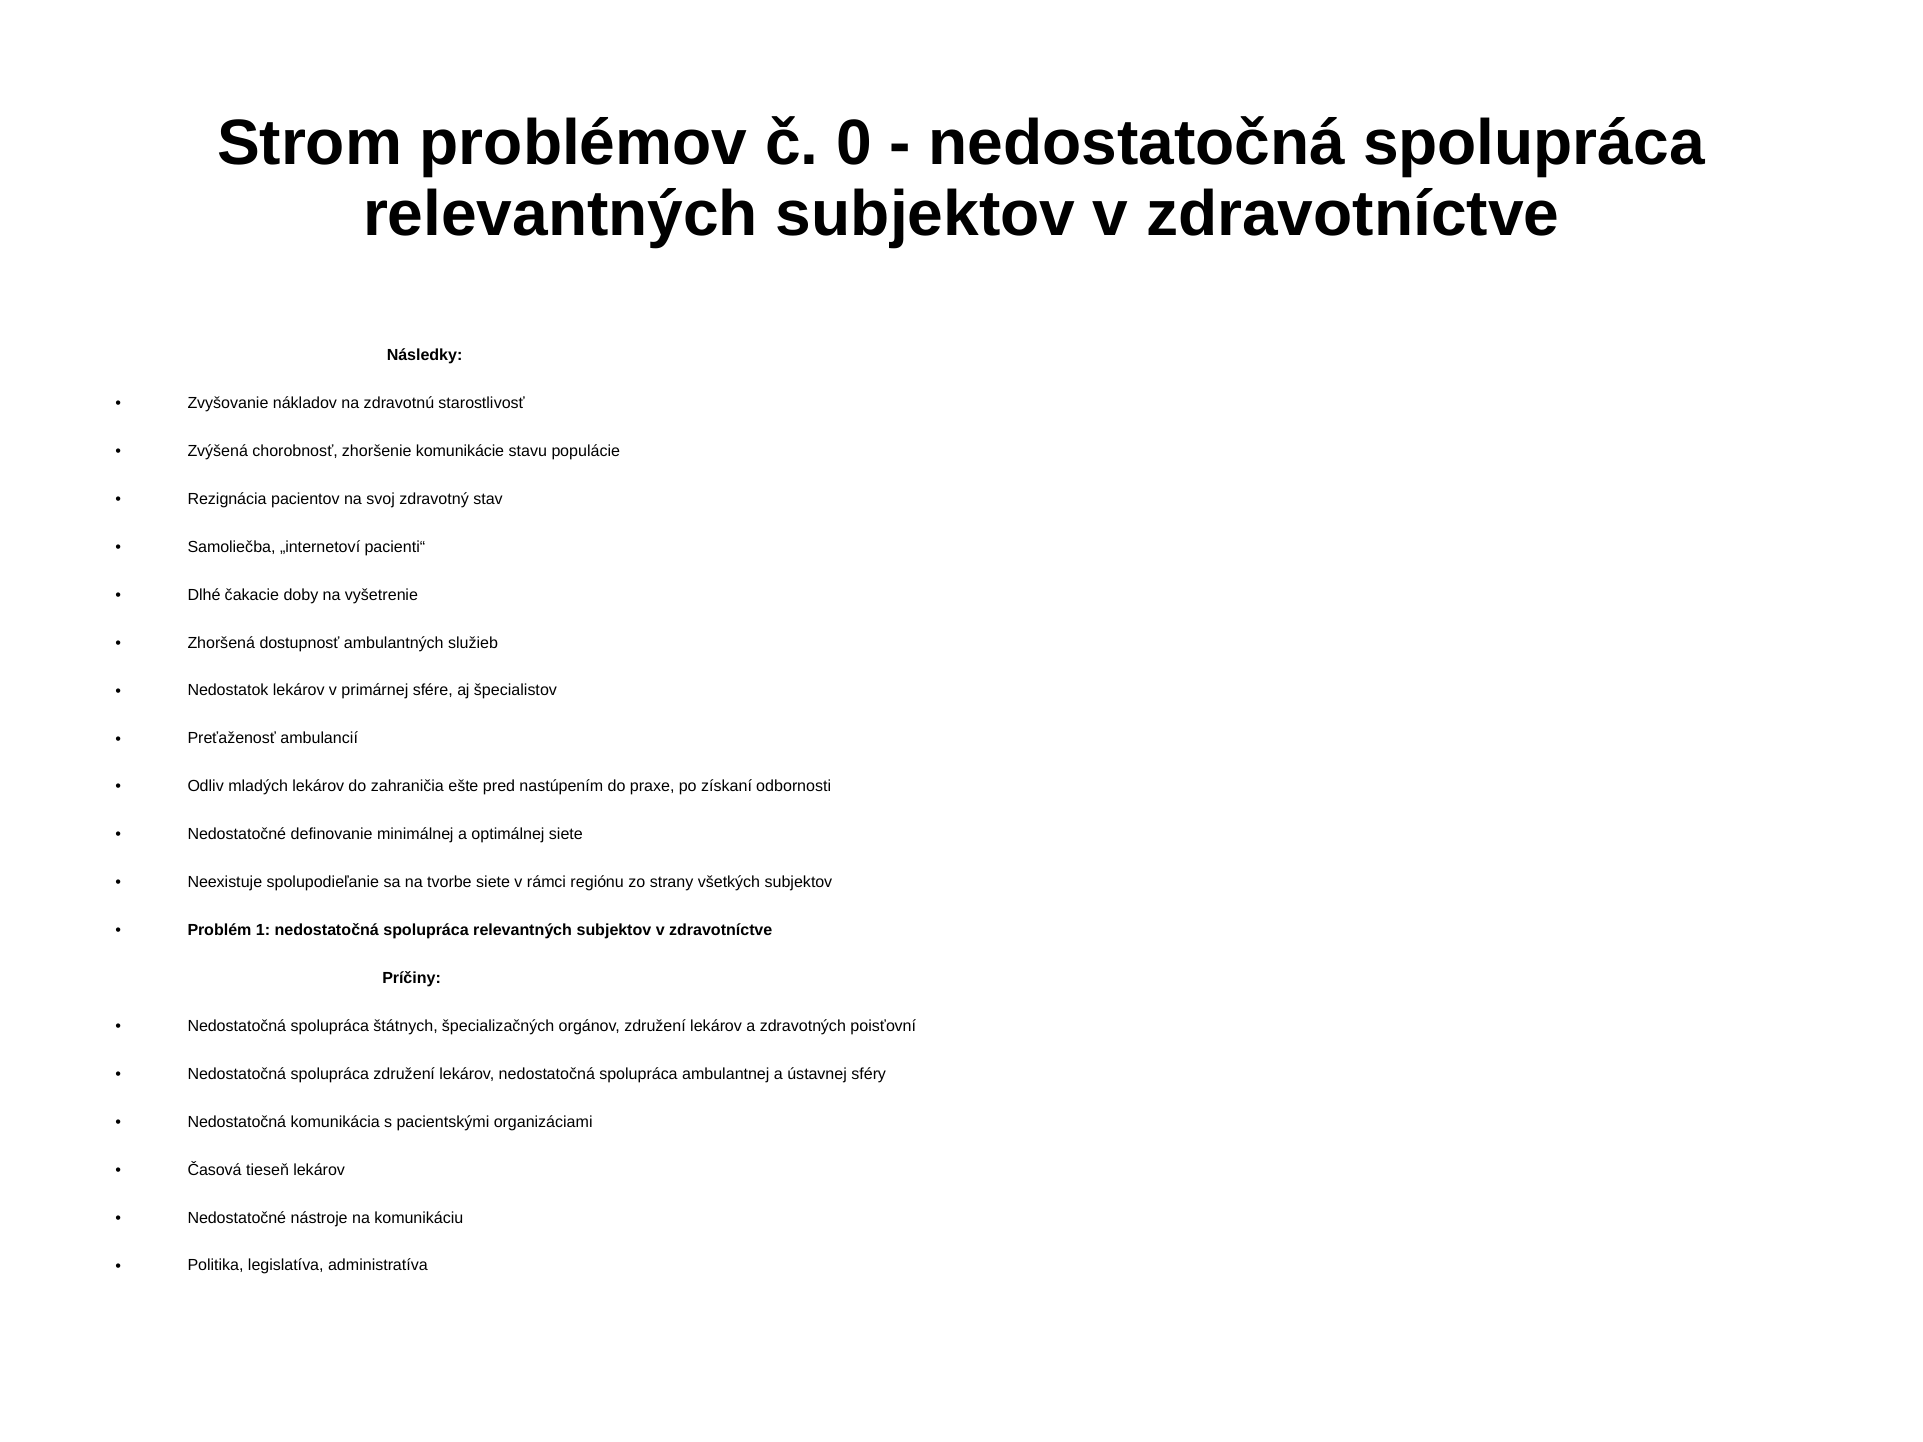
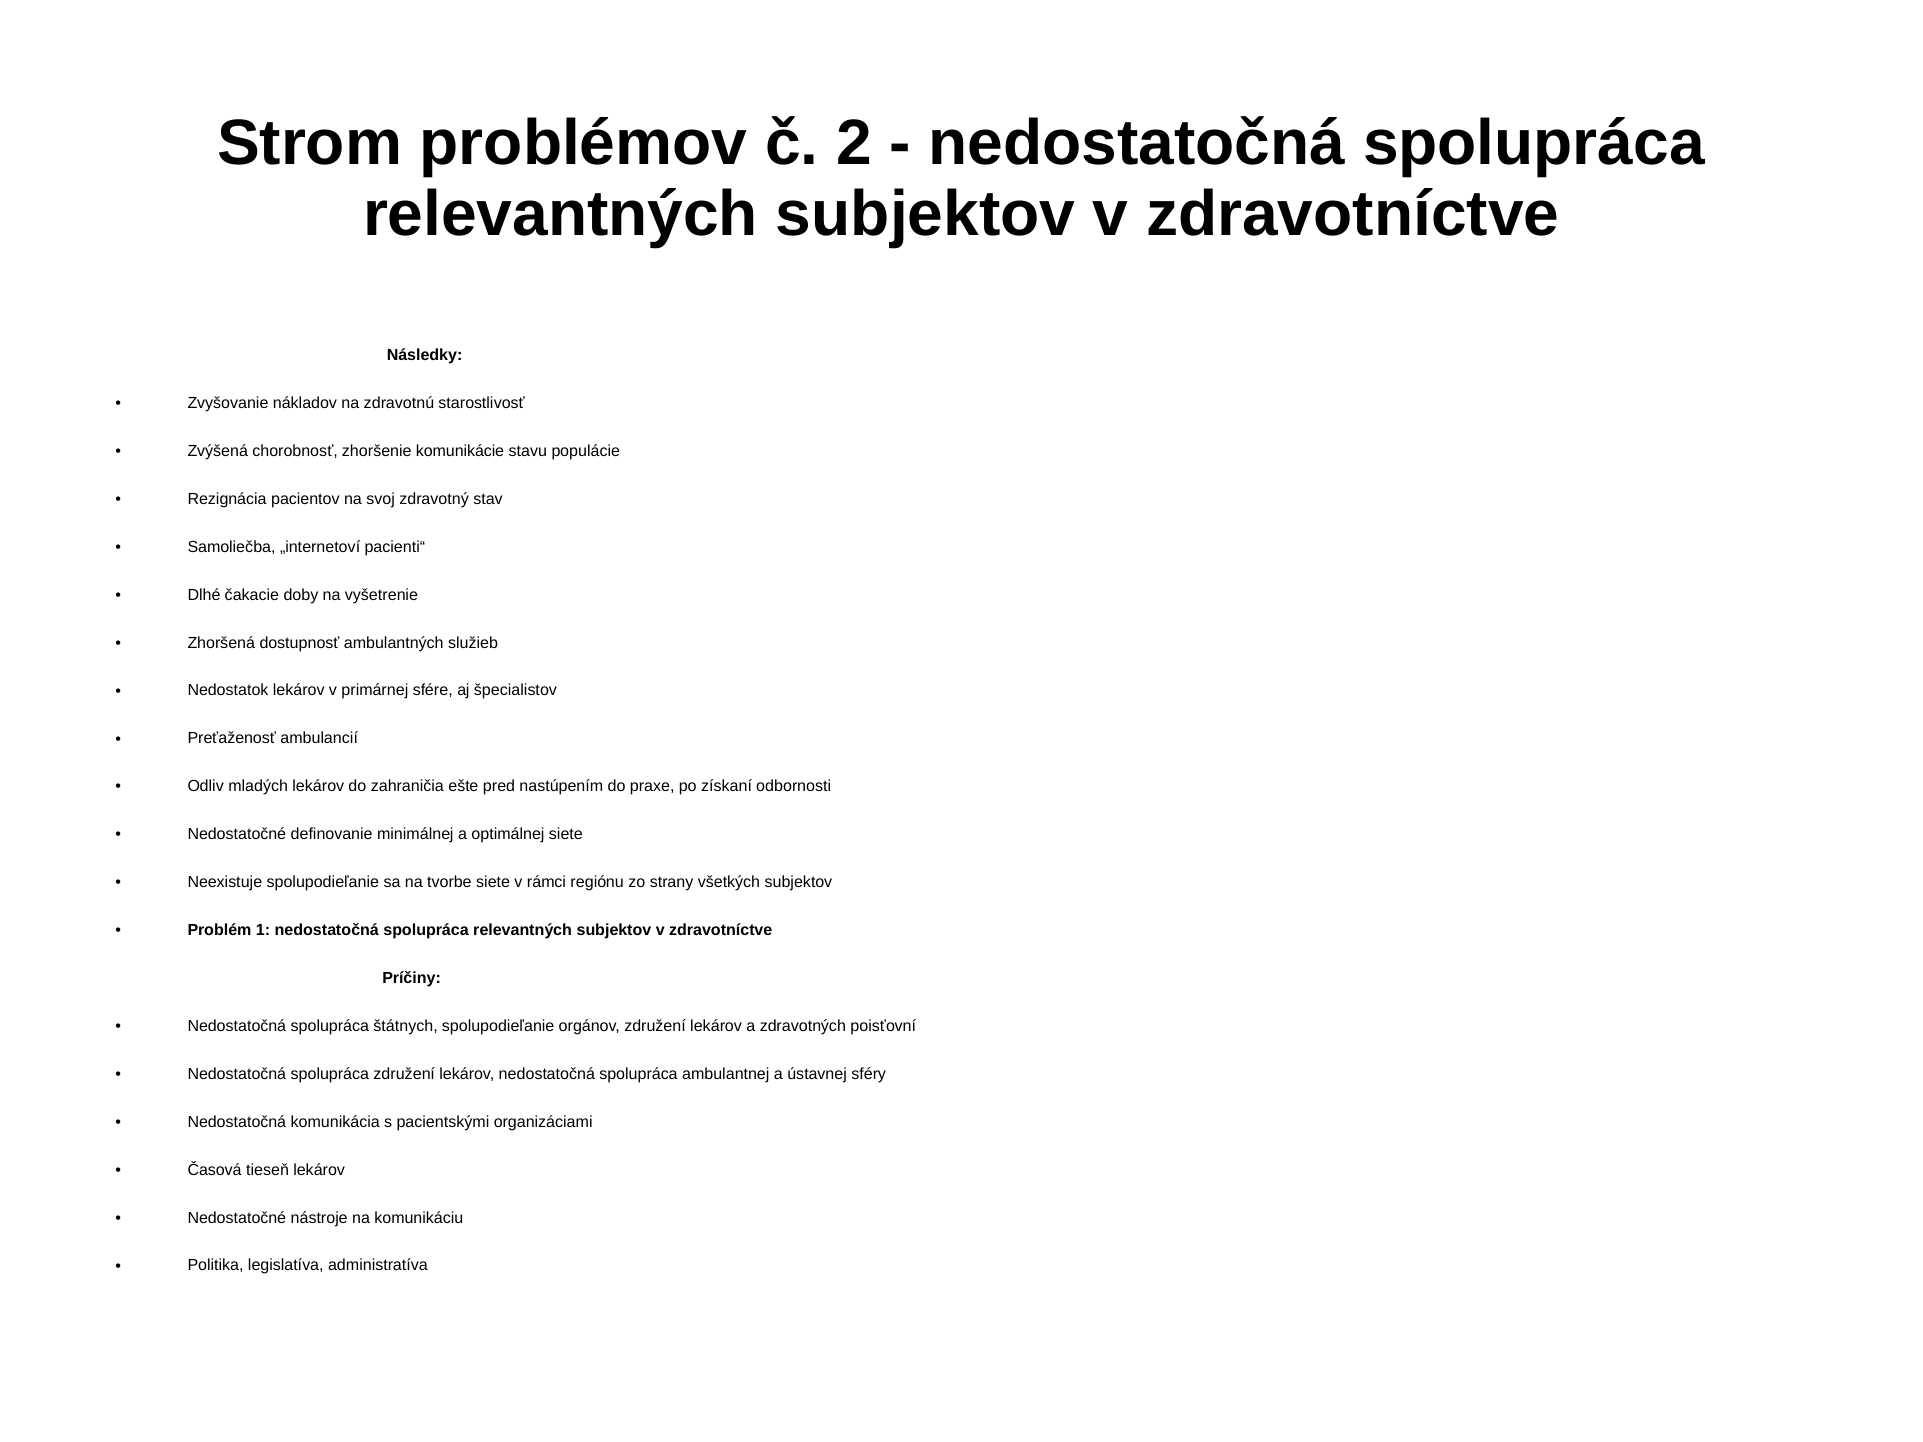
0: 0 -> 2 (854, 143)
štátnych špecializačných: špecializačných -> spolupodieľanie (498, 1026)
